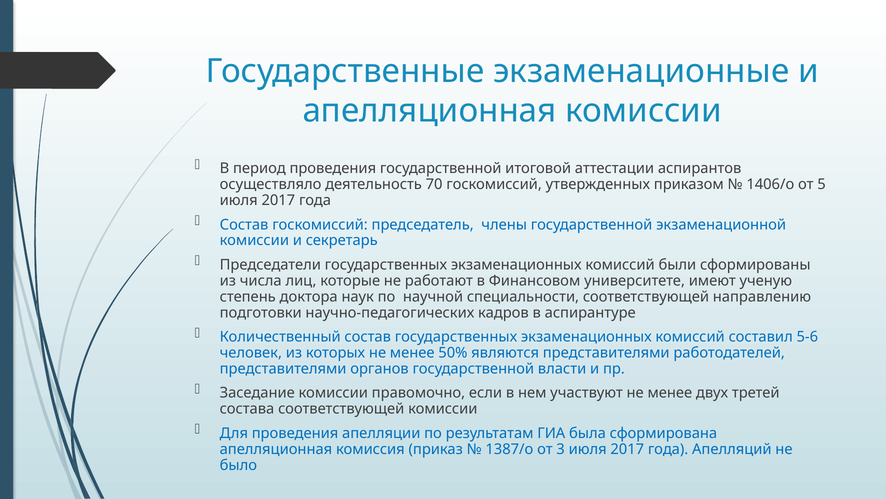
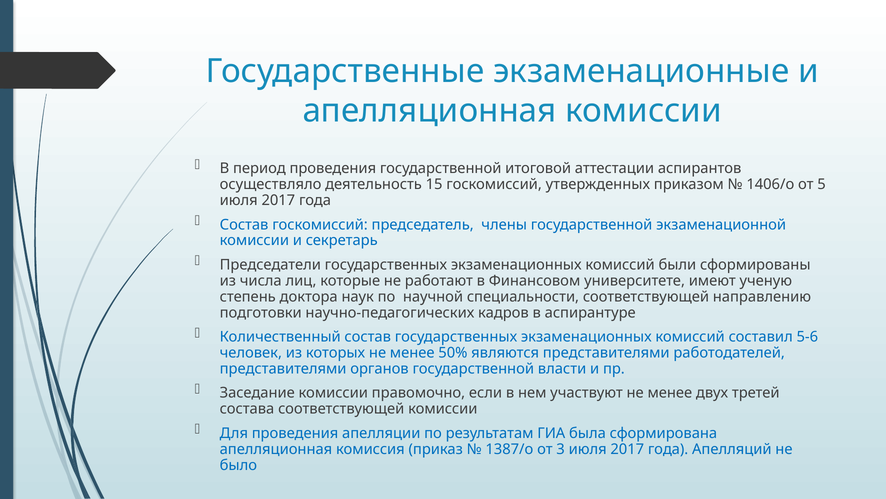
70: 70 -> 15 (434, 184)
